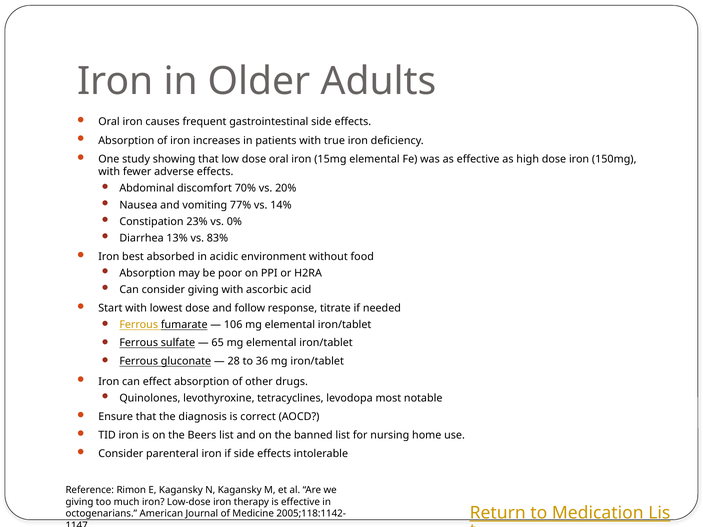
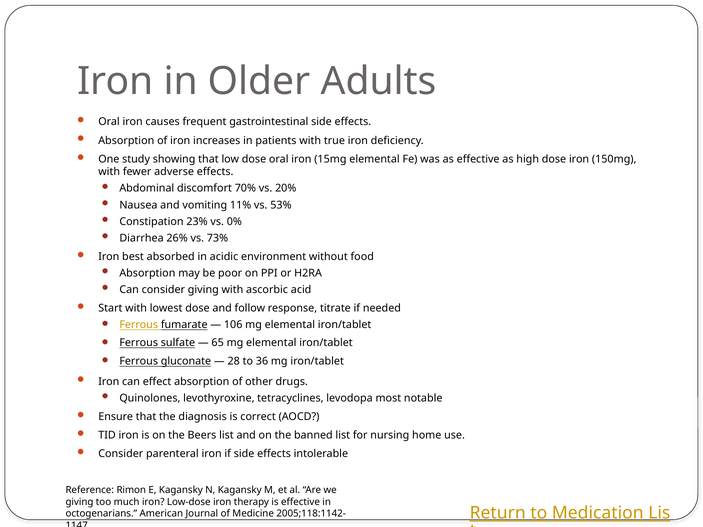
77%: 77% -> 11% (241, 205)
14%: 14% -> 53% (281, 205)
13%: 13% -> 26% (177, 238)
83%: 83% -> 73% (217, 238)
